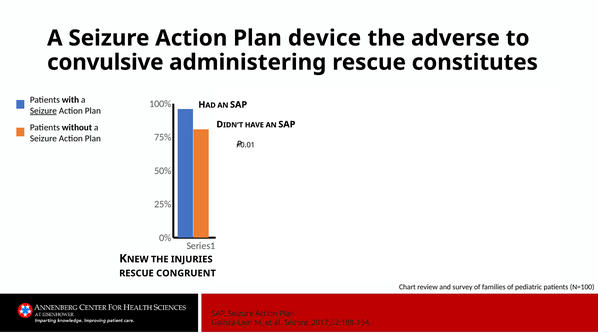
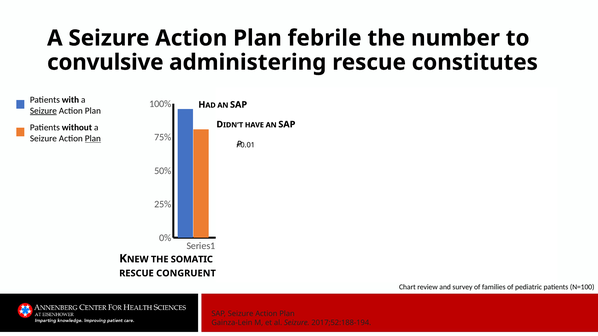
device: device -> febrile (325, 38)
adverse: adverse -> number (455, 38)
Plan underline: none -> present (93, 139)
INJURIES: INJURIES -> SOMATIC (192, 260)
